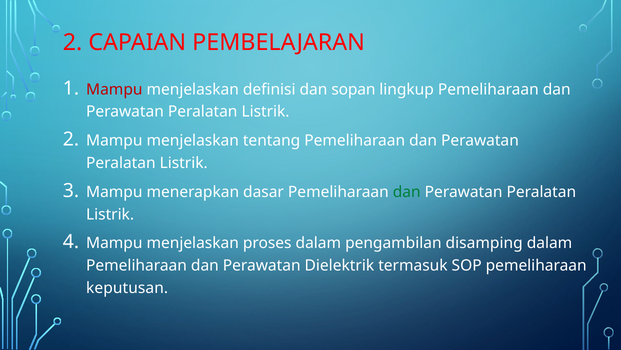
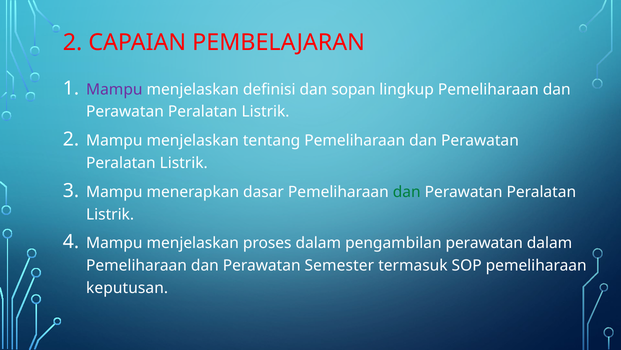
Mampu colour: red -> purple (114, 89)
pengambilan disamping: disamping -> perawatan (484, 243)
Dielektrik: Dielektrik -> Semester (339, 265)
